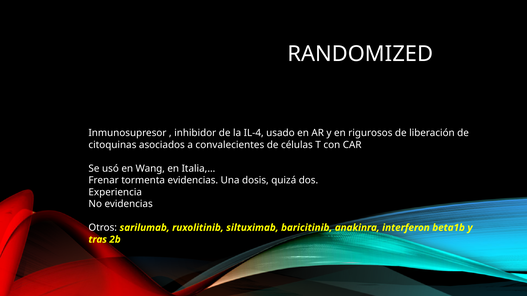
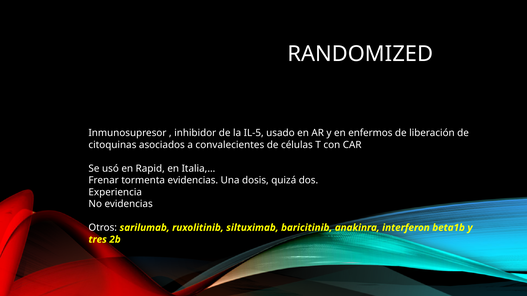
IL-4: IL-4 -> IL-5 (254, 133)
rigurosos: rigurosos -> enfermos (370, 133)
Wang: Wang -> Rapid (150, 169)
tras: tras -> tres (98, 240)
